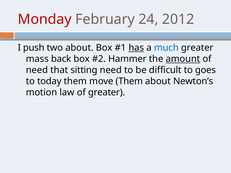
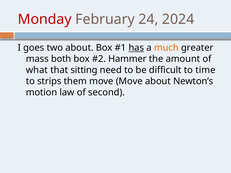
2012: 2012 -> 2024 (178, 19)
push: push -> goes (34, 48)
much colour: blue -> orange (166, 48)
back: back -> both (61, 59)
amount underline: present -> none (183, 59)
need: need -> what (37, 70)
goes: goes -> time (205, 70)
today: today -> strips (49, 81)
move Them: Them -> Move (129, 81)
of greater: greater -> second (107, 92)
